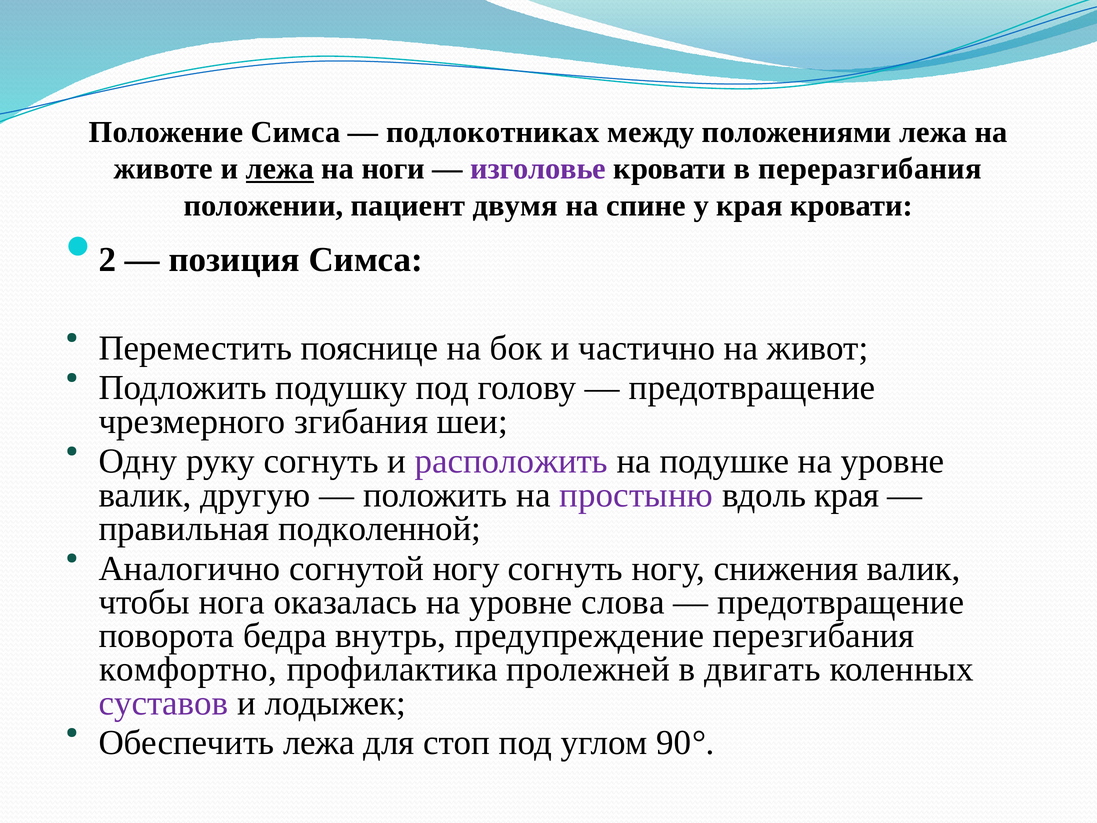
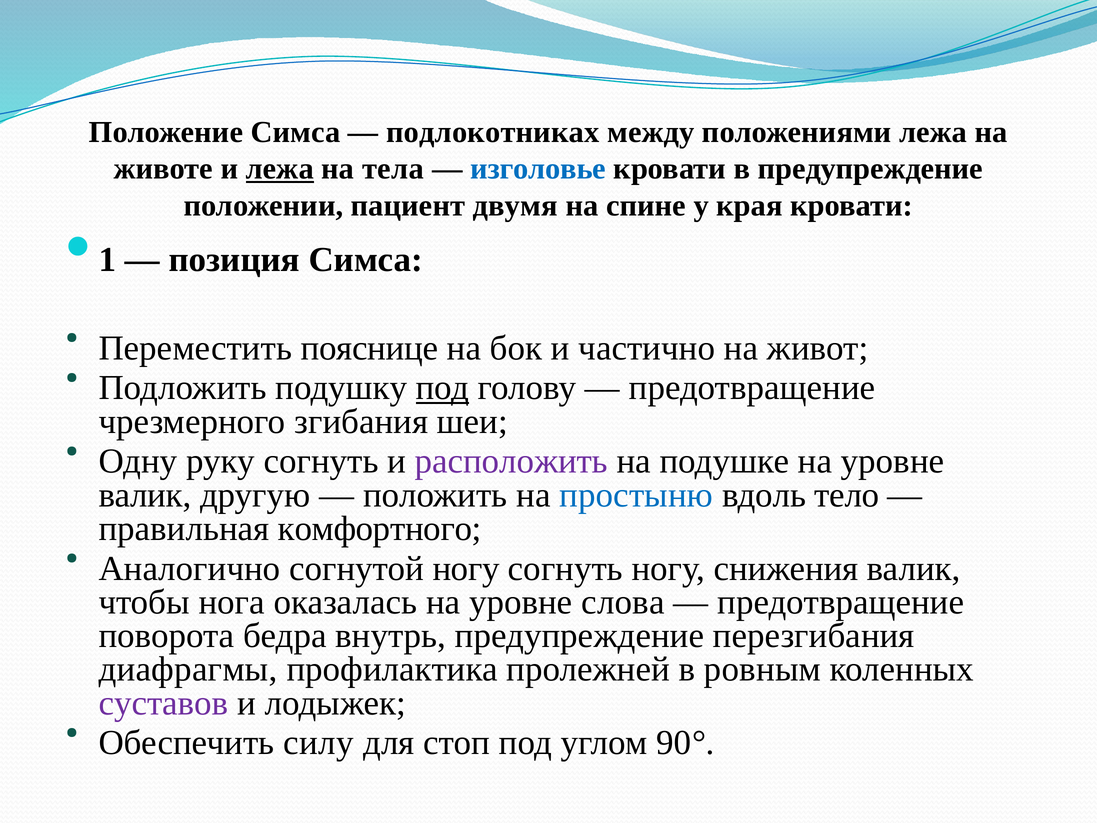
ноги: ноги -> тела (393, 169)
изголовье colour: purple -> blue (538, 169)
в переразгибания: переразгибания -> предупреждение (870, 169)
2: 2 -> 1 (107, 260)
под underline: none -> present (443, 388)
простыню colour: purple -> blue (636, 495)
вдоль края: края -> тело (847, 495)
подколенной: подколенной -> комфортного (380, 528)
комфортно: комфортно -> диафрагмы (188, 669)
двигать: двигать -> ровным (762, 669)
Обеспечить лежа: лежа -> силу (319, 743)
